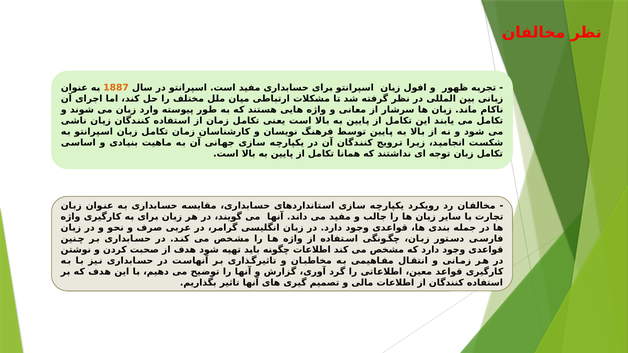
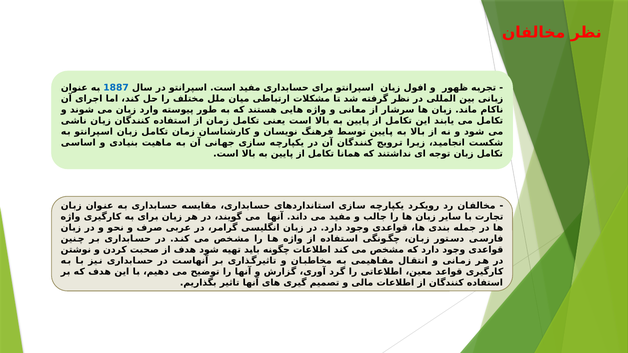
1887 colour: orange -> blue (116, 88)
